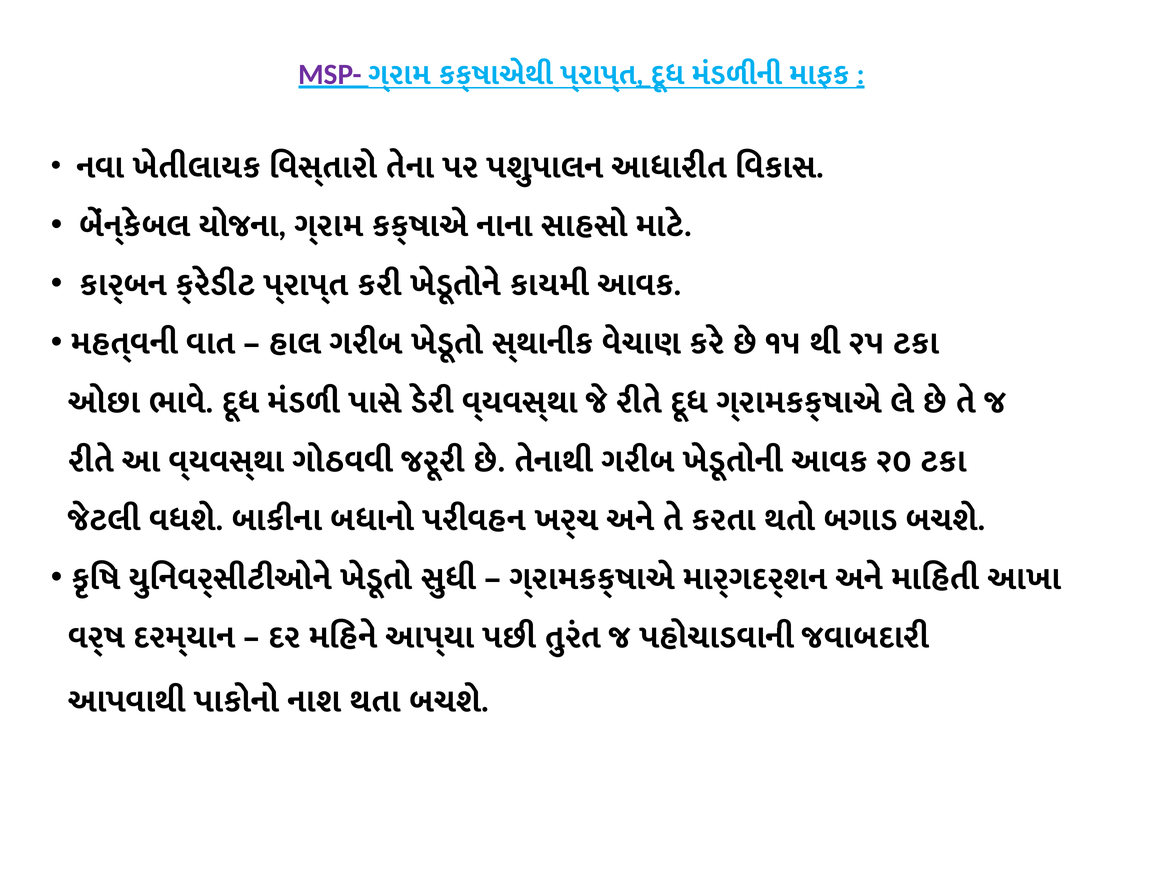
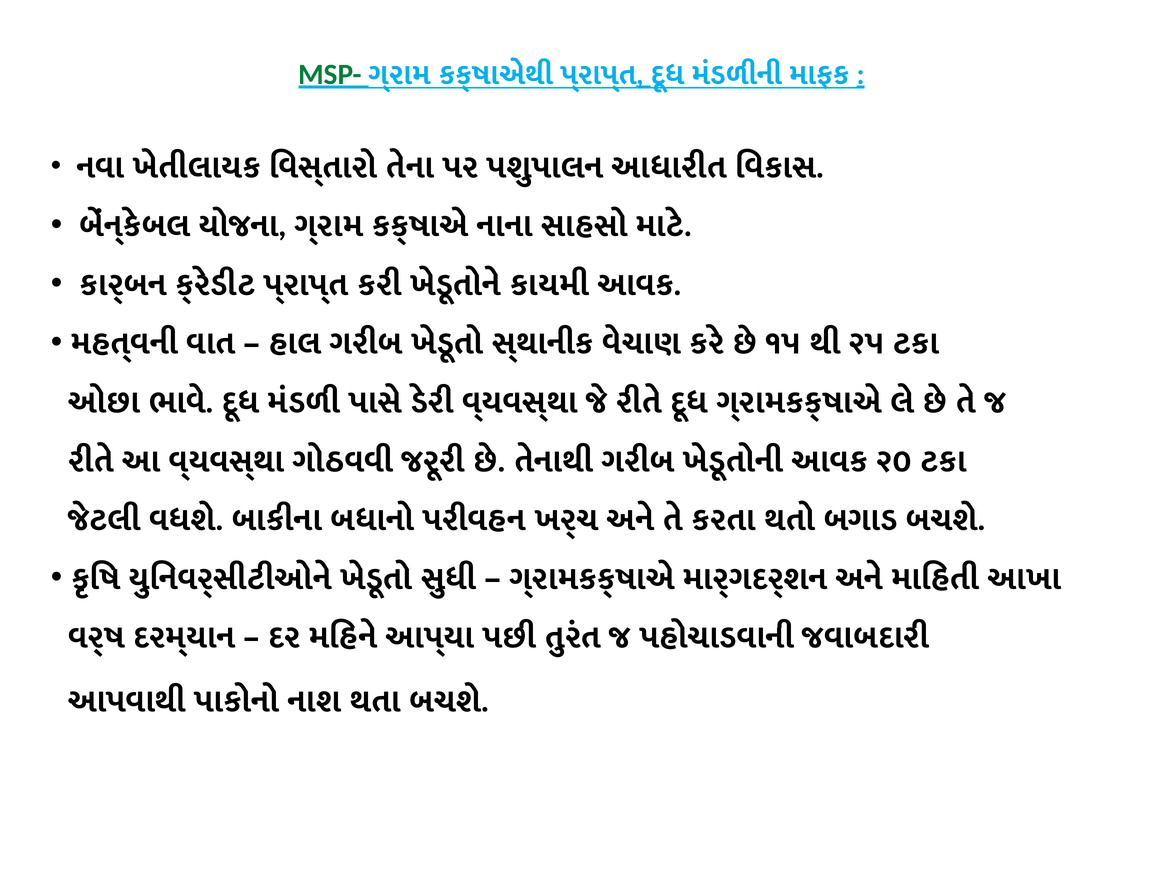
MSP- colour: purple -> green (330, 74)
